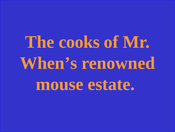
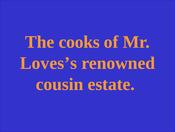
When’s: When’s -> Loves’s (48, 63)
mouse: mouse -> cousin (60, 84)
